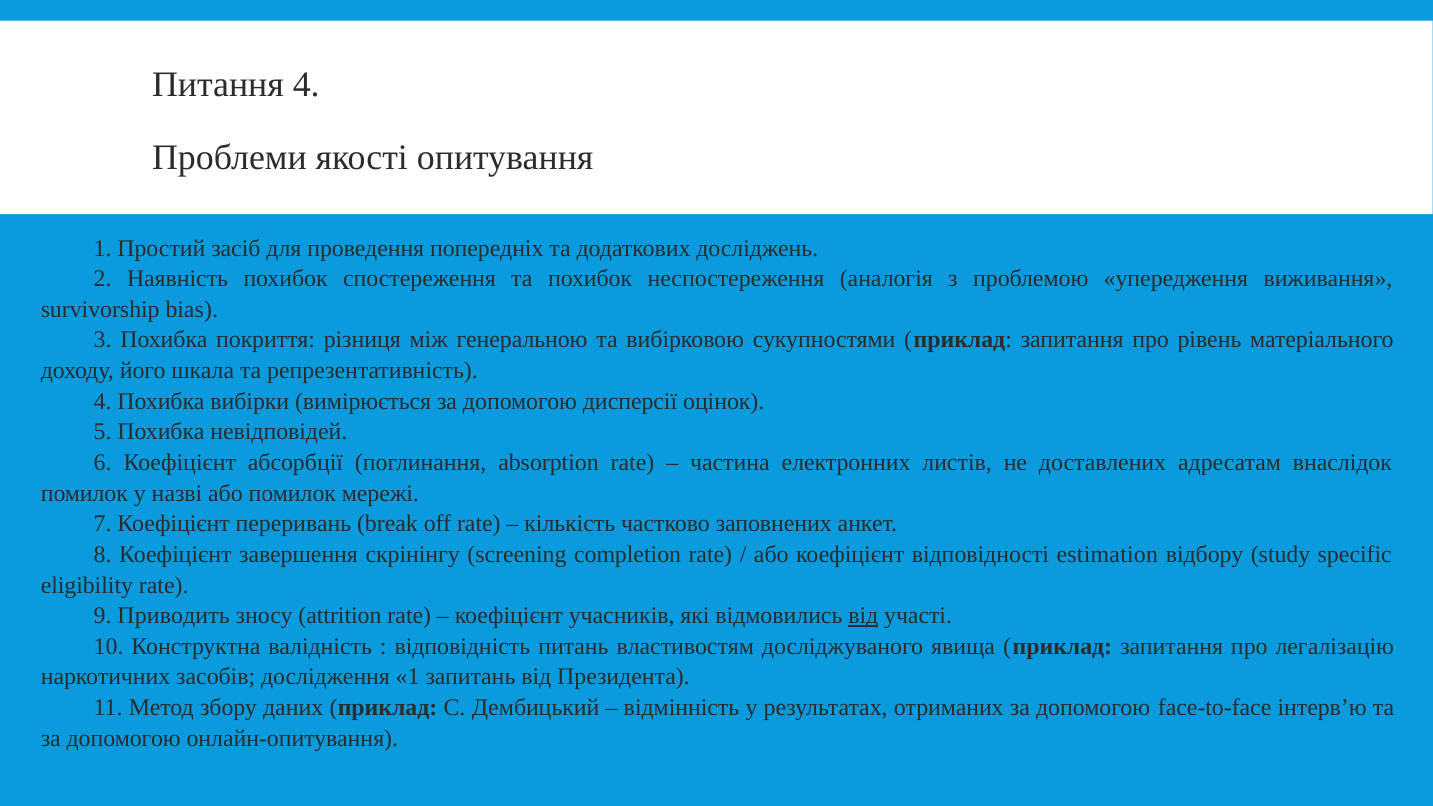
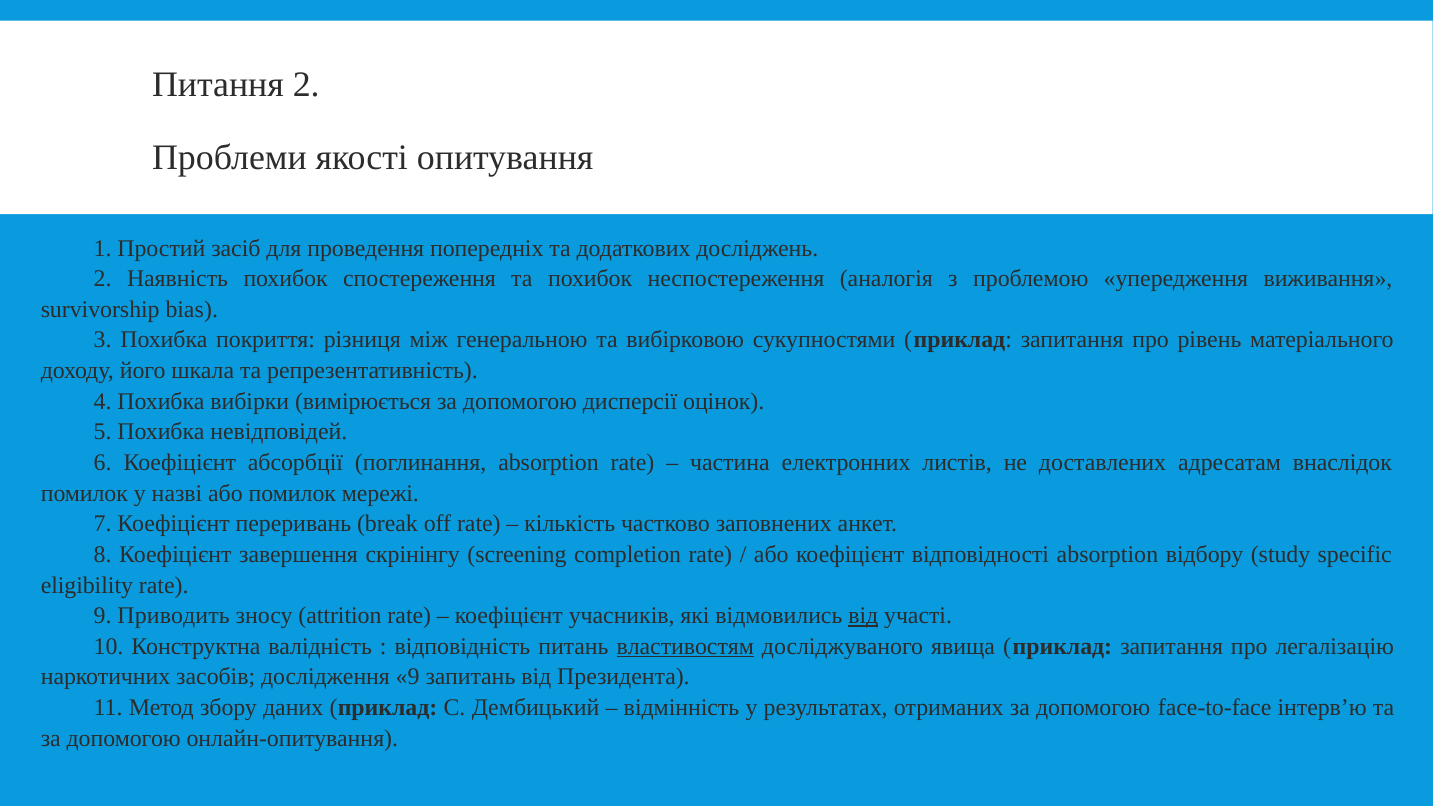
Питання 4: 4 -> 2 (306, 85)
відповідності estimation: estimation -> absorption (1107, 555)
властивостям underline: none -> present (685, 646)
дослідження 1: 1 -> 9 (408, 677)
